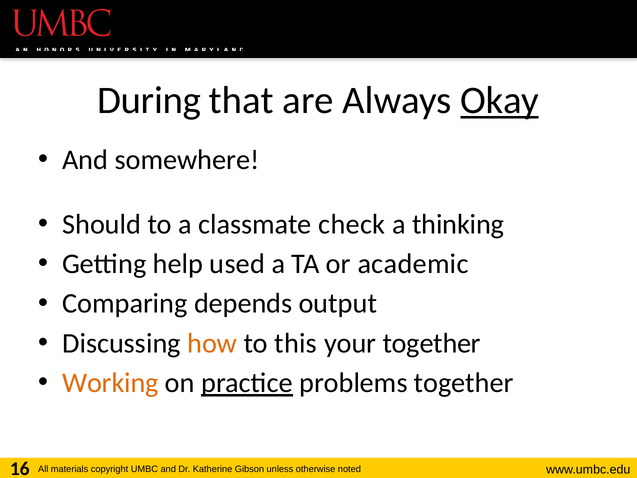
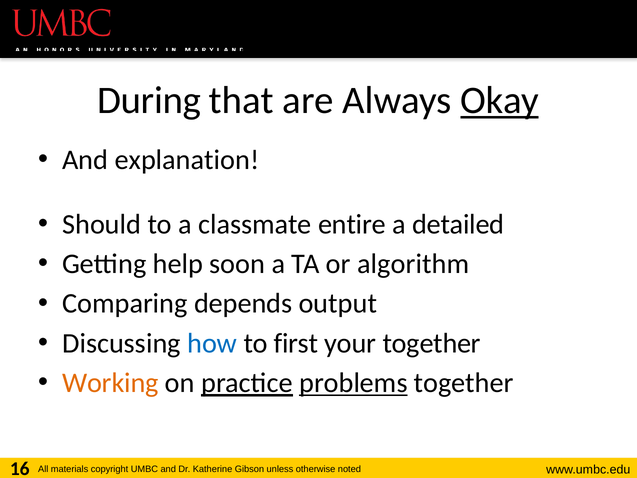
somewhere: somewhere -> explanation (187, 160)
check: check -> entire (352, 224)
thinking: thinking -> detailed (458, 224)
used: used -> soon (237, 264)
academic: academic -> algorithm (413, 264)
how colour: orange -> blue (212, 343)
this: this -> first (296, 343)
problems underline: none -> present (353, 383)
